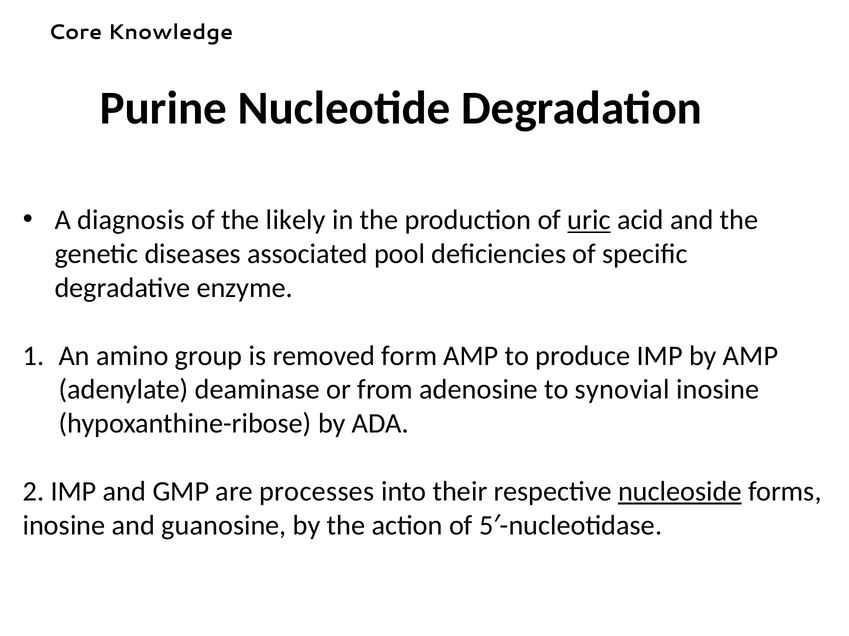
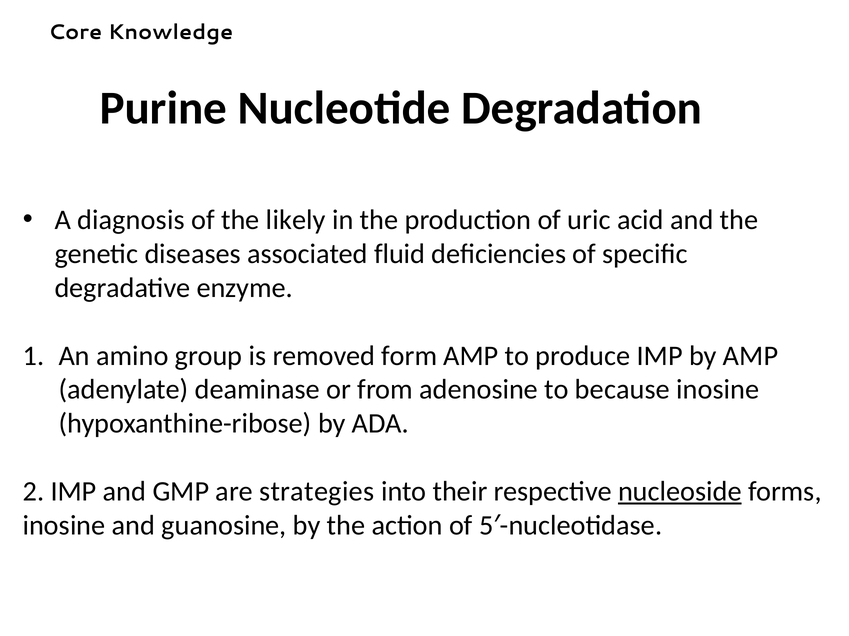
uric underline: present -> none (589, 220)
pool: pool -> fluid (400, 254)
synovial: synovial -> because (622, 390)
processes: processes -> strategies (317, 492)
